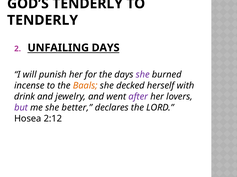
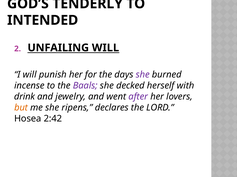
TENDERLY: TENDERLY -> INTENDED (43, 20)
UNFAILING DAYS: DAYS -> WILL (105, 48)
Baals colour: orange -> purple (85, 86)
but colour: purple -> orange (21, 108)
better: better -> ripens (77, 108)
2:12: 2:12 -> 2:42 (53, 119)
